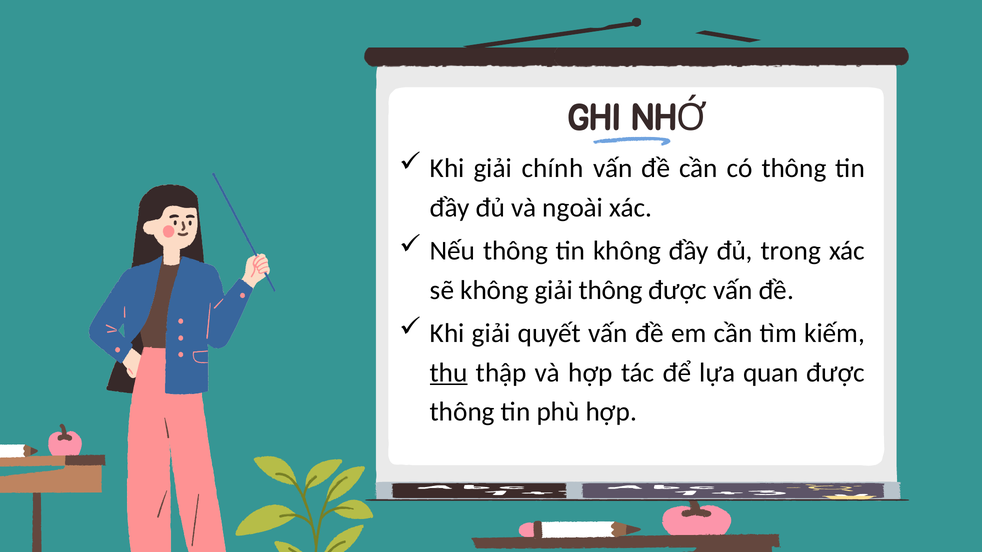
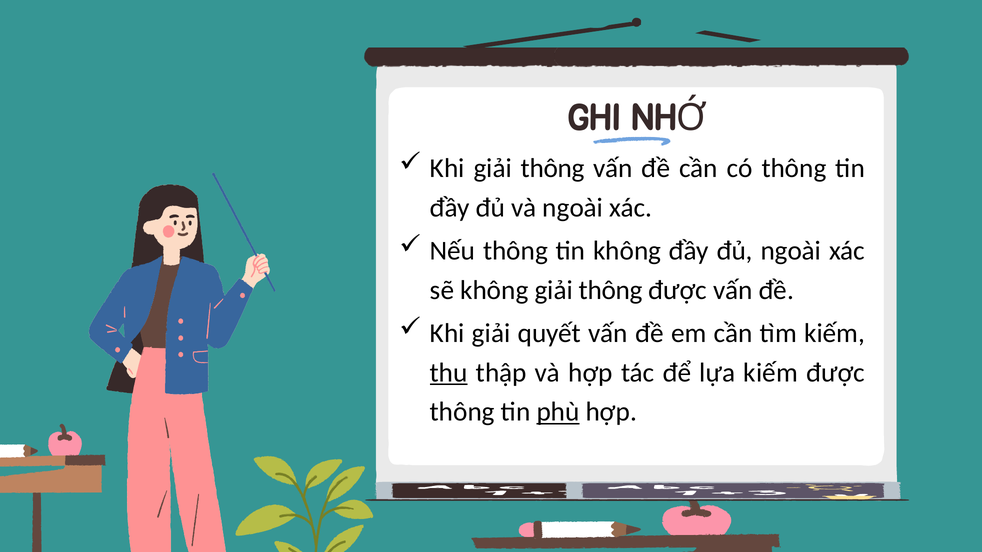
Khi giải chính: chính -> thông (553, 168)
đủ trong: trong -> ngoài (791, 251)
lựa quan: quan -> kiếm (771, 373)
phù underline: none -> present (558, 412)
